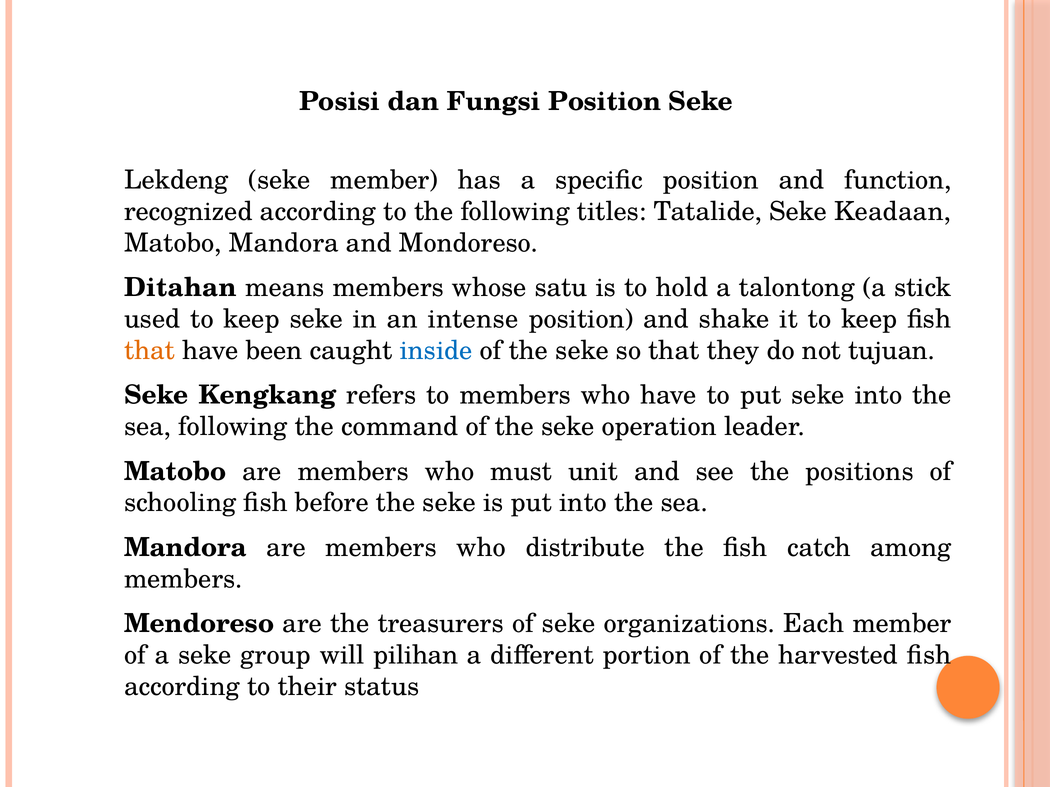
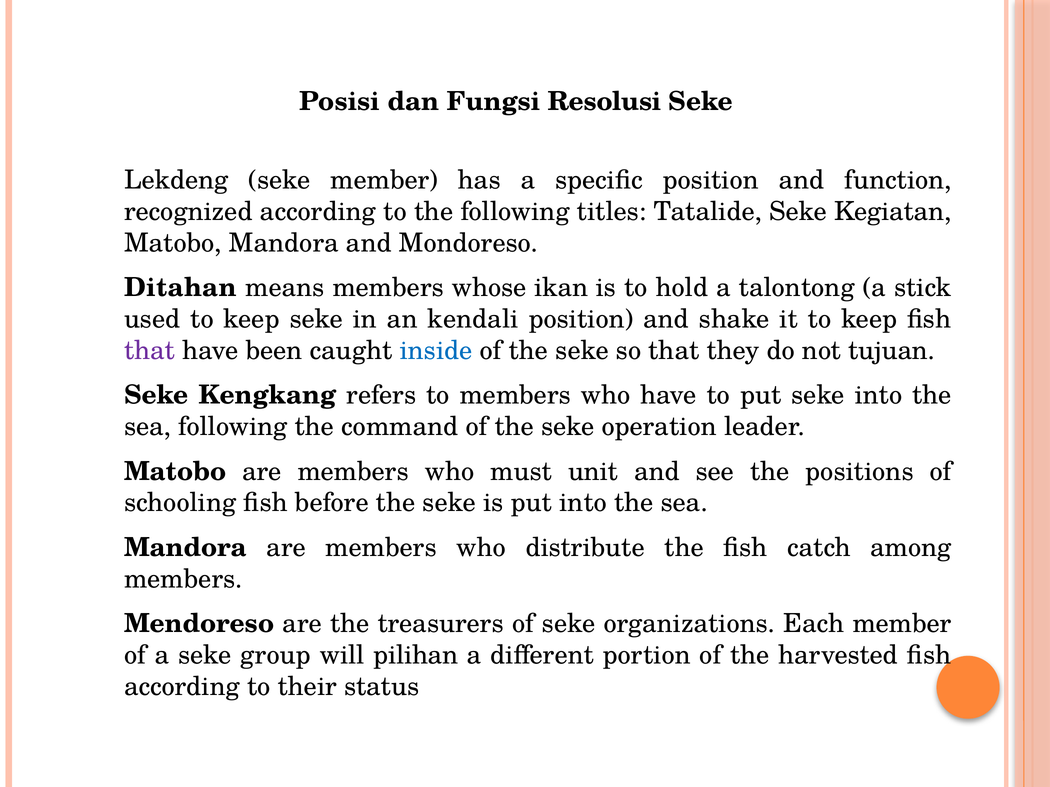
Fungsi Position: Position -> Resolusi (605, 101)
Keadaan: Keadaan -> Kegiatan (893, 212)
satu: satu -> ikan (561, 288)
intense: intense -> kendali (473, 319)
that colour: orange -> purple (149, 351)
